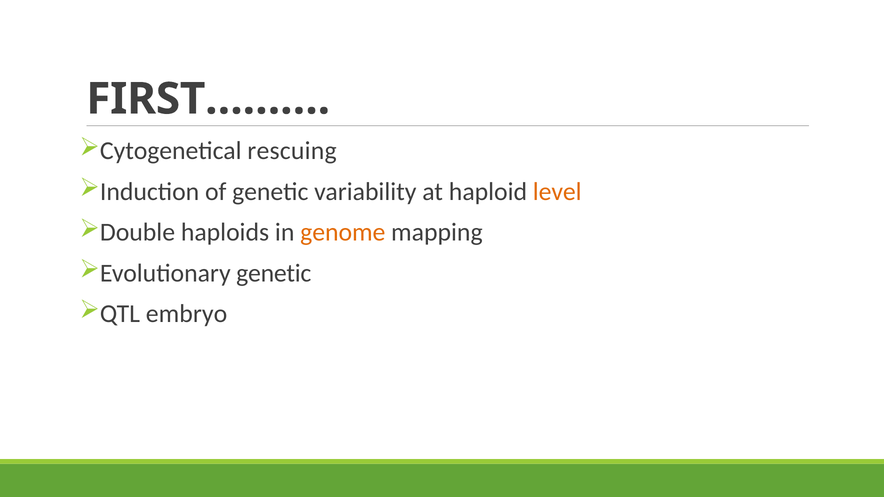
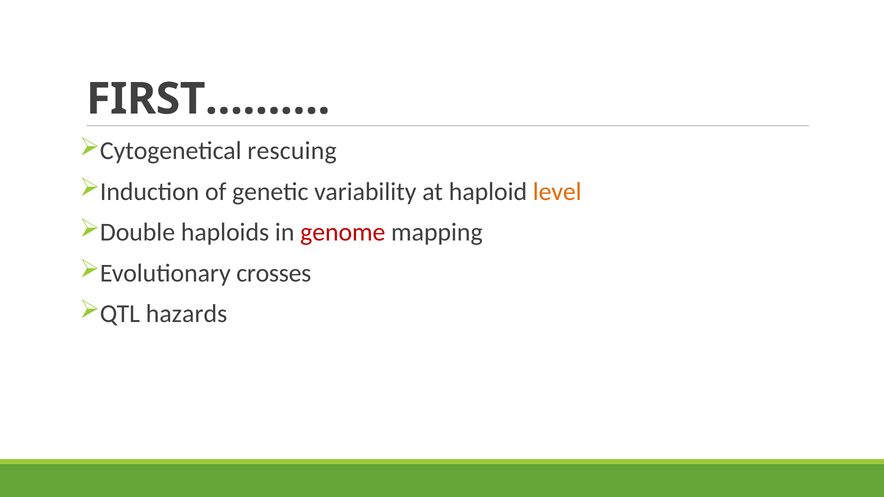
genome colour: orange -> red (343, 232)
Evolutionary genetic: genetic -> crosses (274, 273)
embryo: embryo -> hazards (187, 314)
